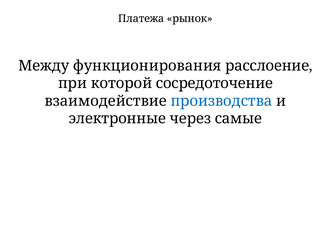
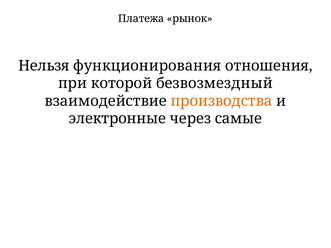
Между: Между -> Нельзя (44, 66)
расслоение: расслоение -> отношения (269, 66)
сосредоточение: сосредоточение -> безвозмездный (214, 83)
производства colour: blue -> orange (221, 101)
